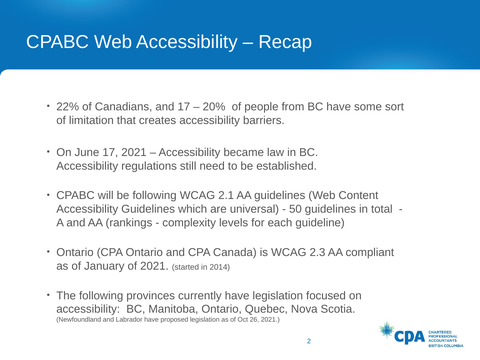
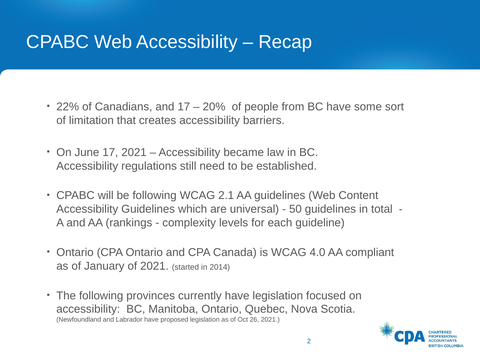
2.3: 2.3 -> 4.0 (317, 252)
